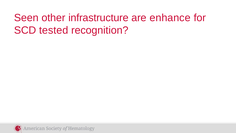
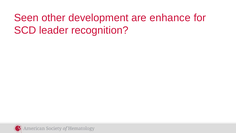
infrastructure: infrastructure -> development (98, 18)
tested: tested -> leader (54, 30)
